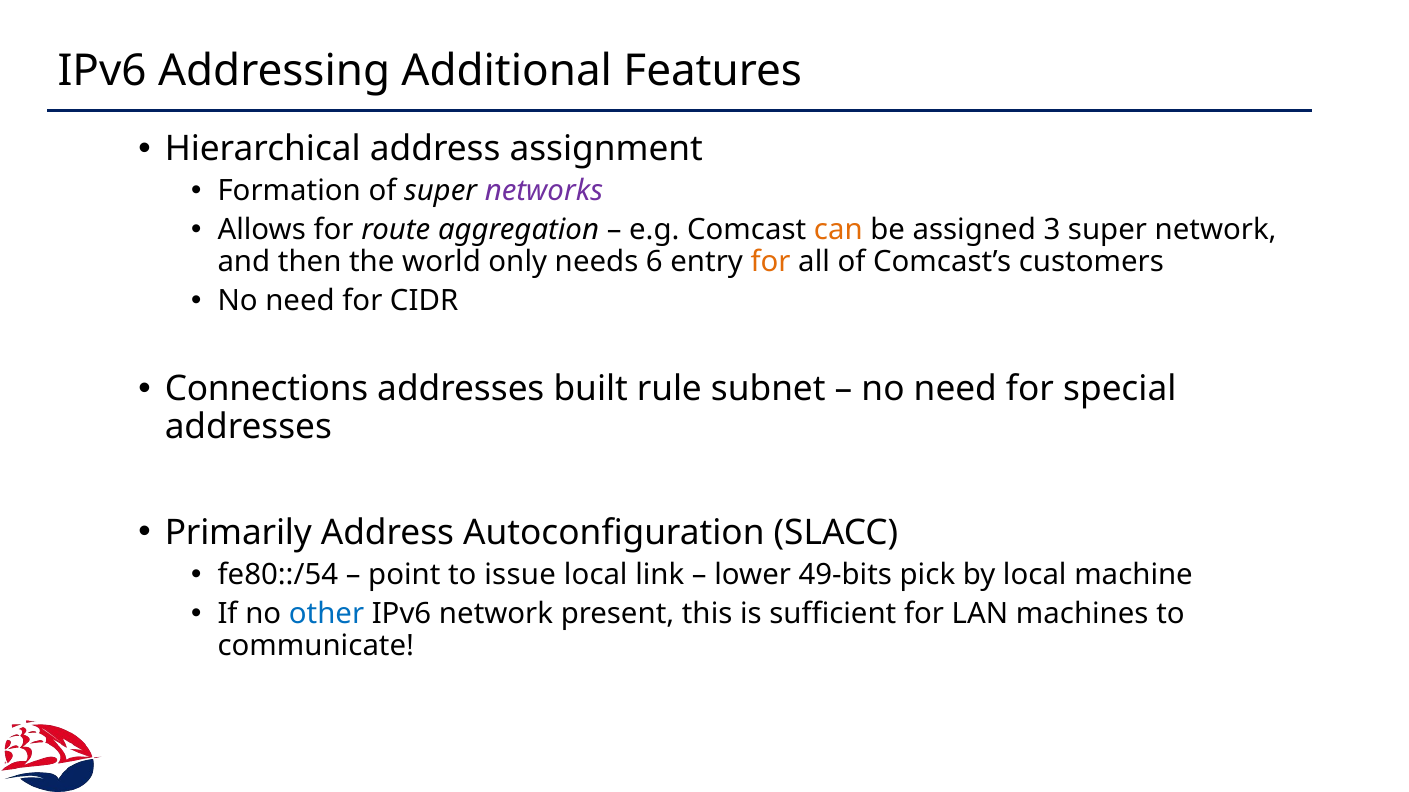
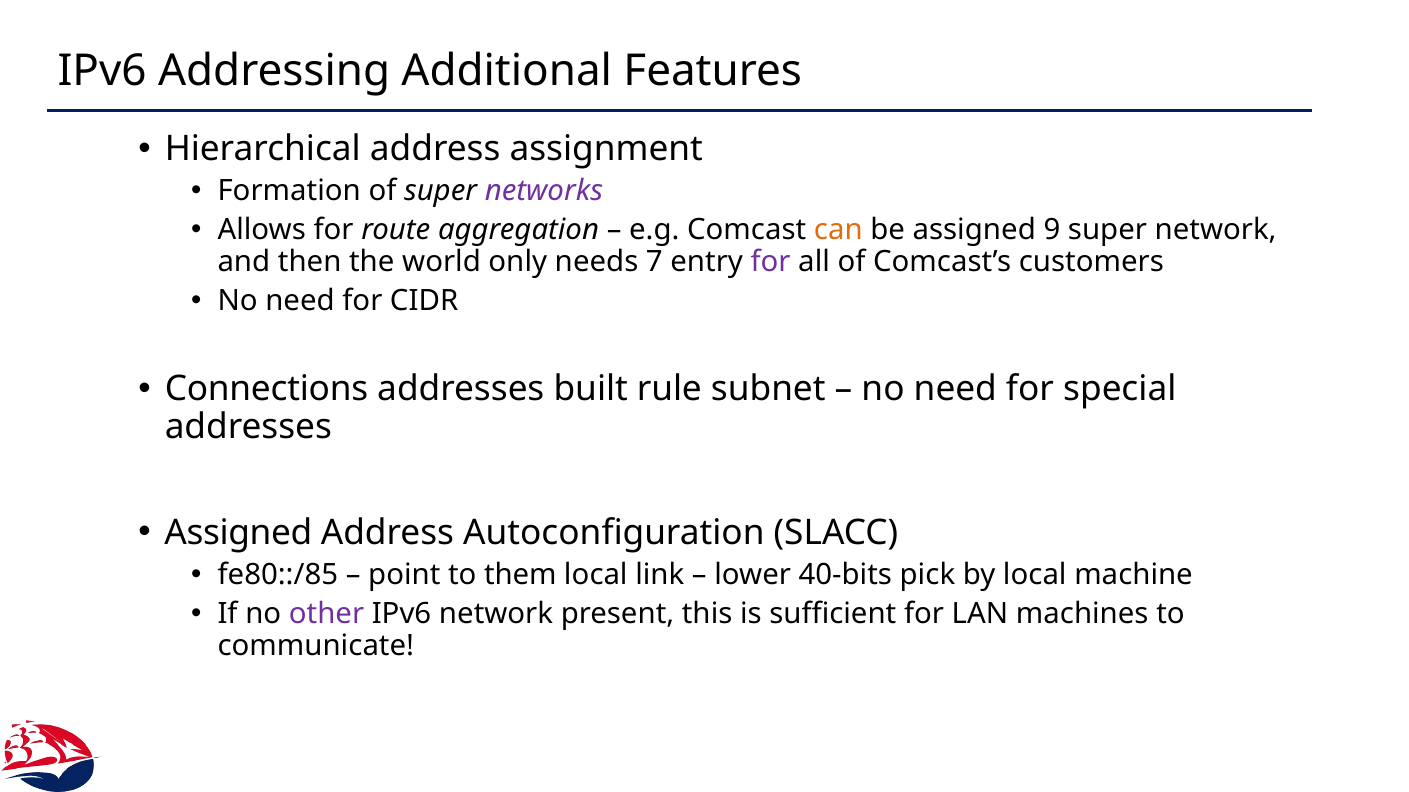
3: 3 -> 9 (1052, 230)
6: 6 -> 7 (654, 262)
for colour: orange -> purple (771, 262)
Primarily: Primarily -> Assigned (238, 533)
fe80::/54: fe80::/54 -> fe80::/85 (278, 575)
issue: issue -> them (520, 575)
49-bits: 49-bits -> 40-bits (845, 575)
other colour: blue -> purple (327, 614)
